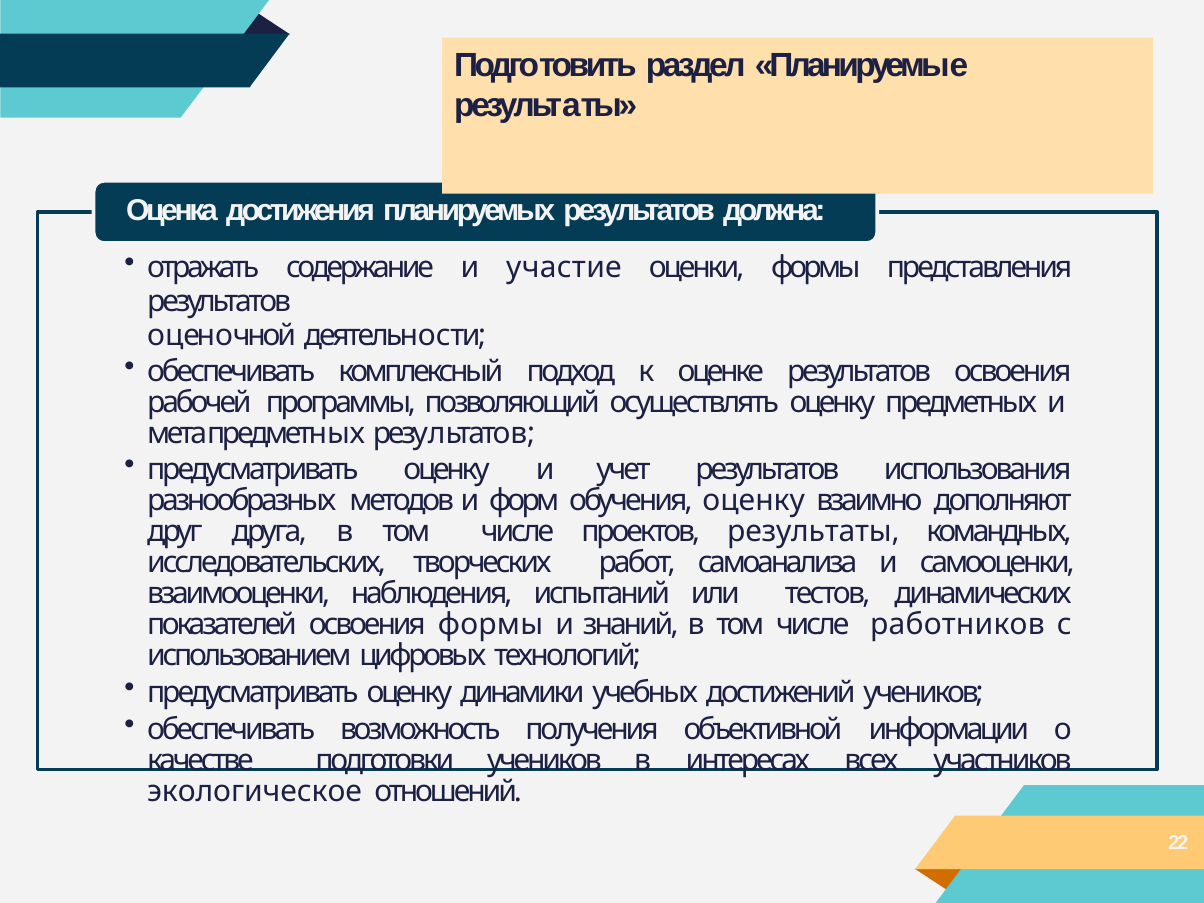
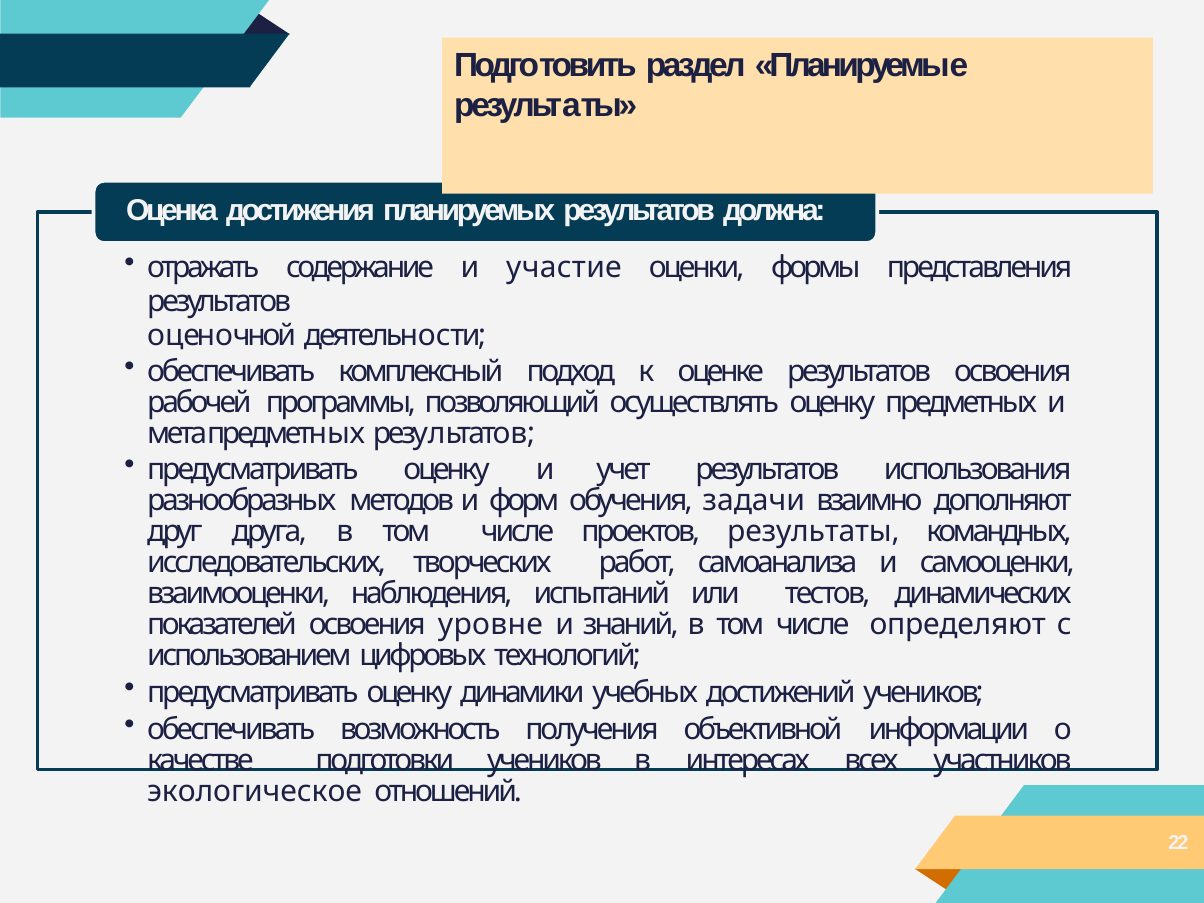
обучения оценку: оценку -> задачи (754, 501)
освоения формы: формы -> уровне (490, 625)
работников: работников -> определяют (958, 625)
